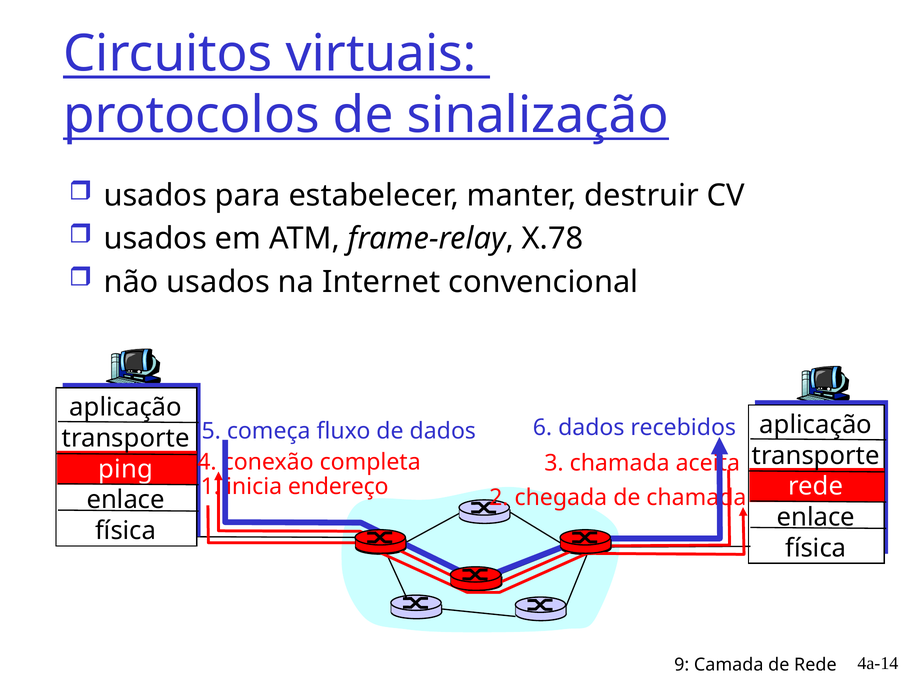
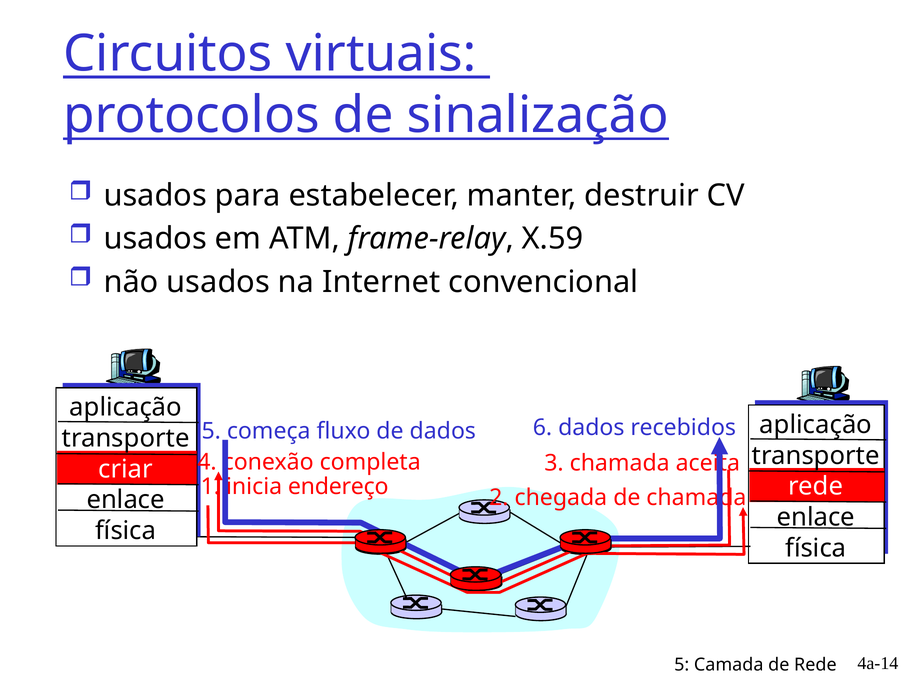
X.78: X.78 -> X.59 (553, 239)
ping: ping -> criar (126, 469)
9: 9 -> 5 (682, 665)
